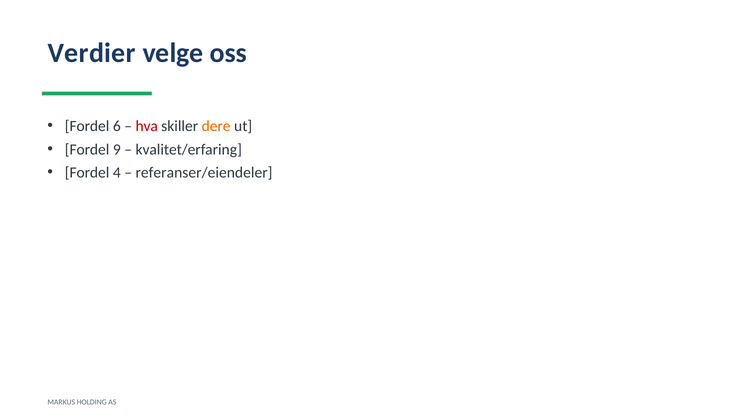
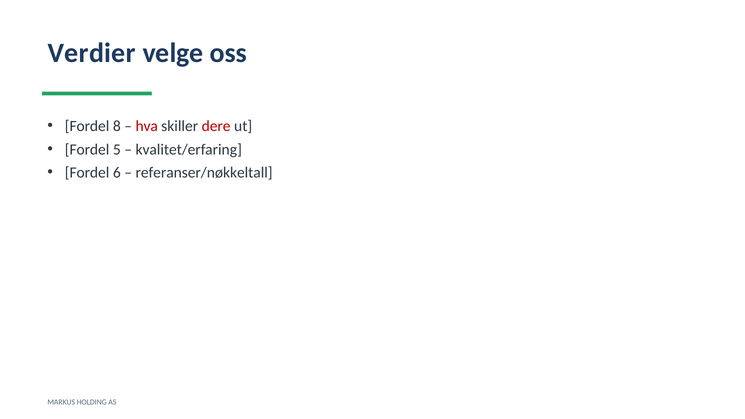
6: 6 -> 8 (117, 126)
dere colour: orange -> red (216, 126)
9: 9 -> 5 (117, 149)
4: 4 -> 6 (117, 173)
referanser/eiendeler: referanser/eiendeler -> referanser/nøkkeltall (204, 173)
